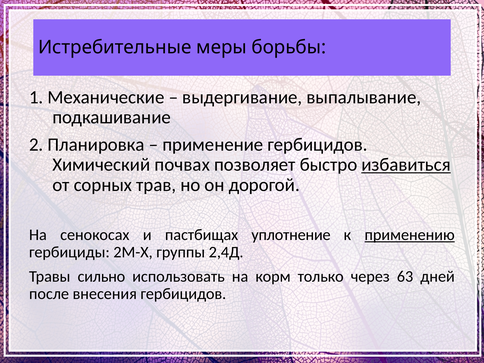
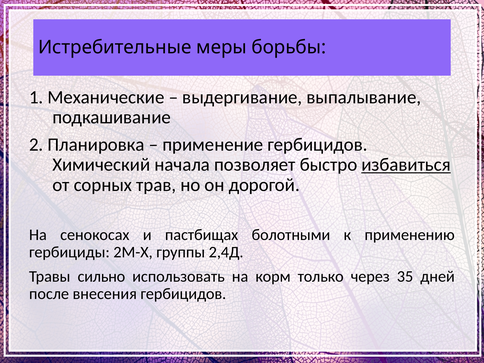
почвах: почвах -> начала (182, 165)
уплотнение: уплотнение -> болотными (291, 235)
применению underline: present -> none (410, 235)
63: 63 -> 35 (405, 276)
